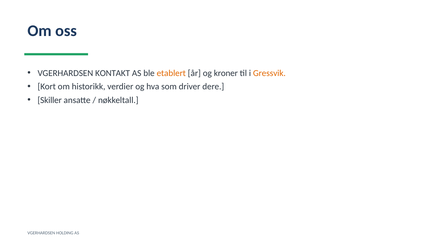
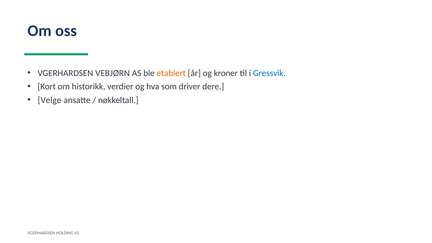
KONTAKT: KONTAKT -> VEBJØRN (113, 73)
Gressvik colour: orange -> blue (269, 73)
Skiller: Skiller -> Velge (50, 100)
